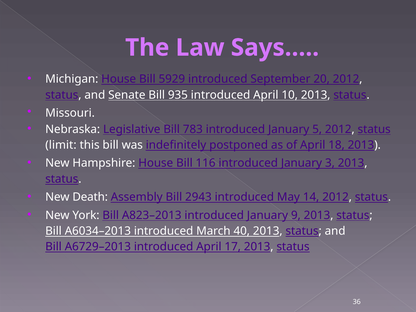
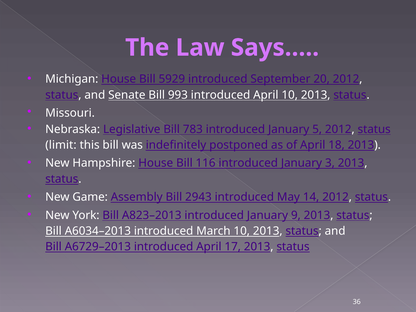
935: 935 -> 993 (178, 95)
Death: Death -> Game (90, 197)
March 40: 40 -> 10 (242, 231)
